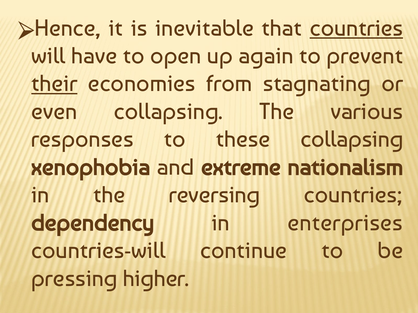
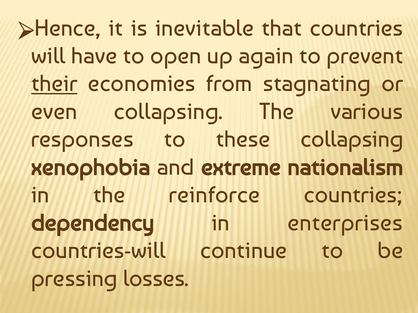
countries underline: present -> none (356, 28)
reversing: reversing -> reinforce (214, 195)
higher: higher -> losses (156, 279)
